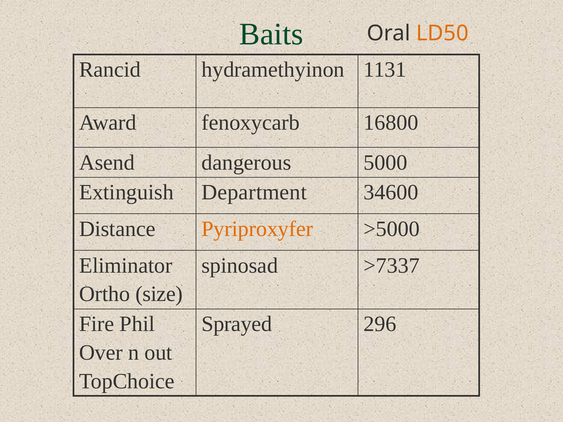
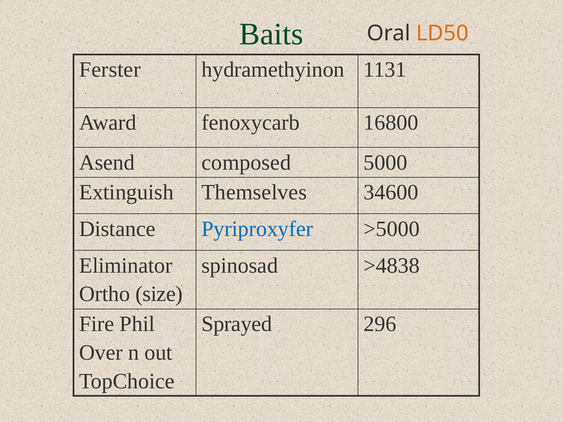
Rancid: Rancid -> Ferster (110, 70)
dangerous: dangerous -> composed (246, 163)
Department: Department -> Themselves (254, 192)
Pyriproxyfer colour: orange -> blue (257, 229)
>7337: >7337 -> >4838 (392, 266)
